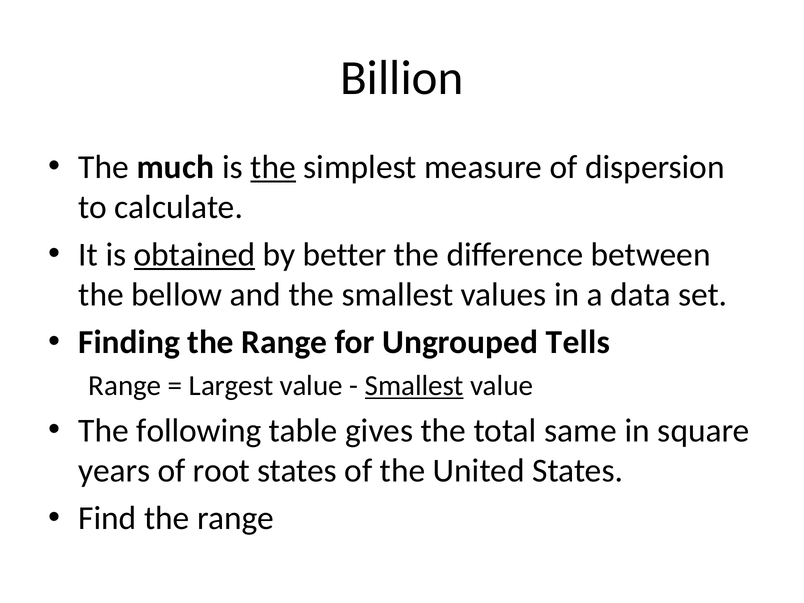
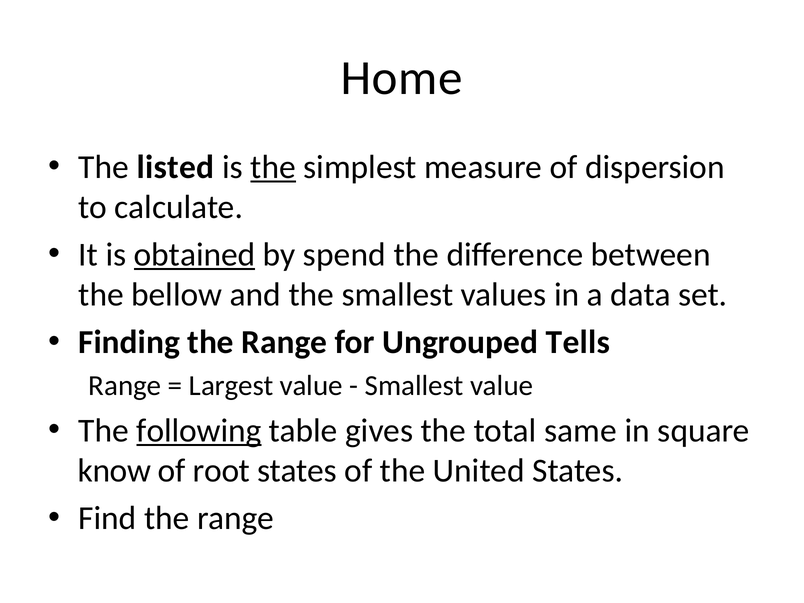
Billion: Billion -> Home (402, 78)
much: much -> listed (175, 167)
better: better -> spend (344, 255)
Smallest underline: present -> none (414, 386)
following underline: none -> present (199, 431)
years: years -> know (114, 471)
